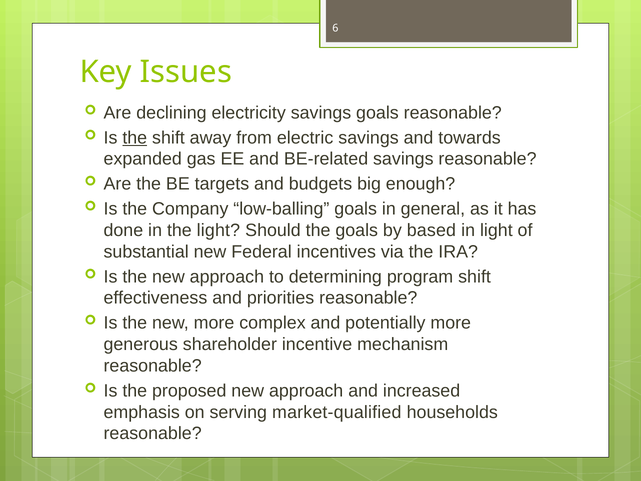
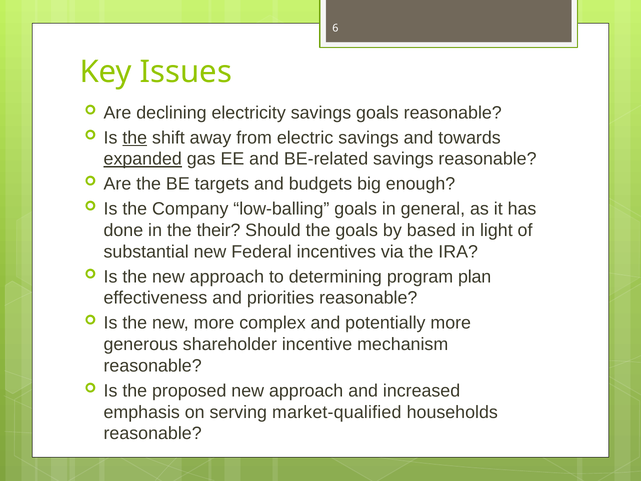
expanded underline: none -> present (143, 159)
the light: light -> their (219, 230)
program shift: shift -> plan (475, 277)
